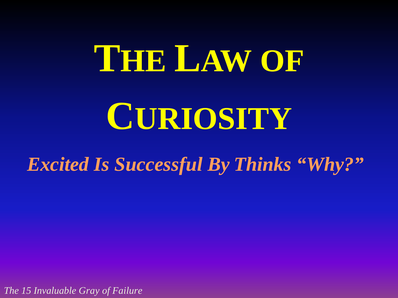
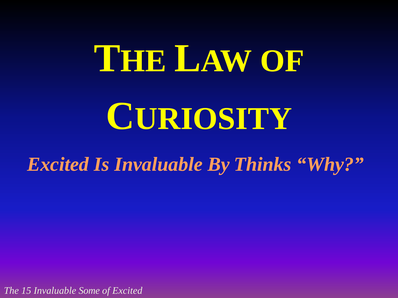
Is Successful: Successful -> Invaluable (159, 165)
Gray: Gray -> Some (89, 291)
of Failure: Failure -> Excited (127, 291)
